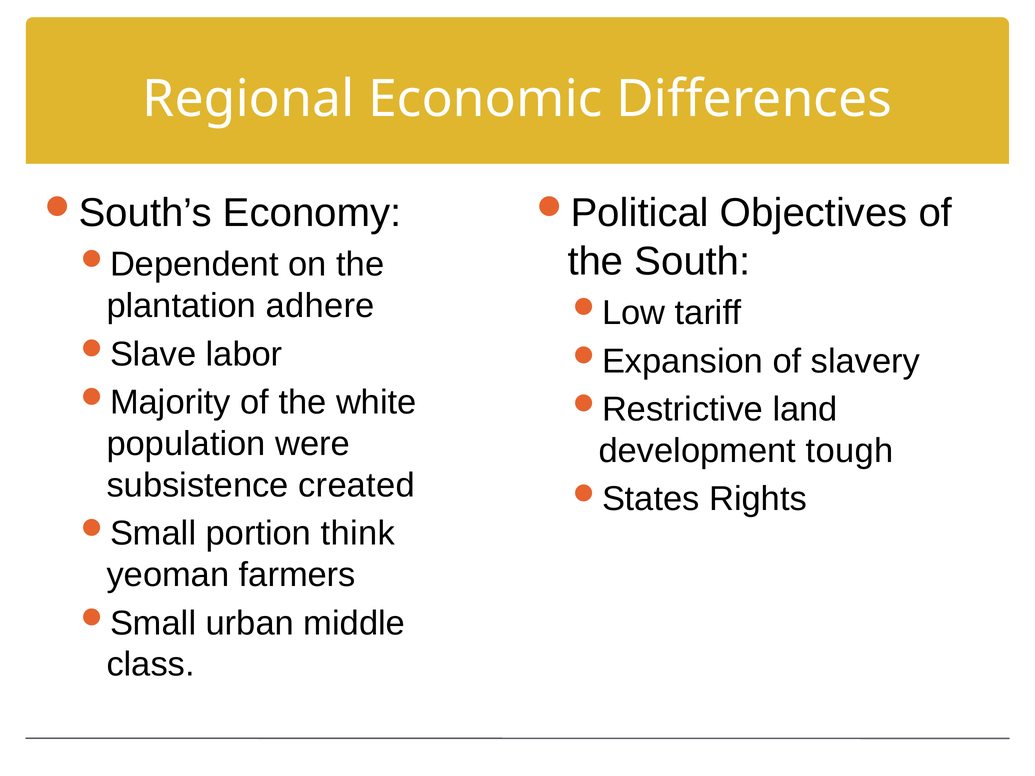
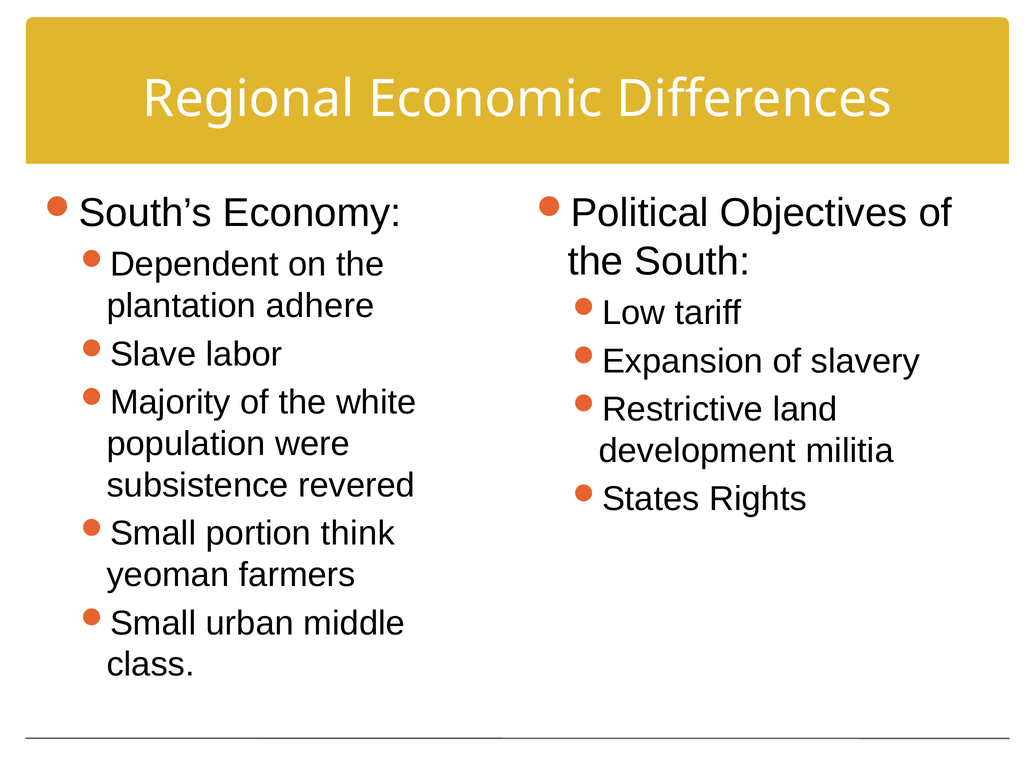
tough: tough -> militia (850, 451)
created: created -> revered (357, 485)
